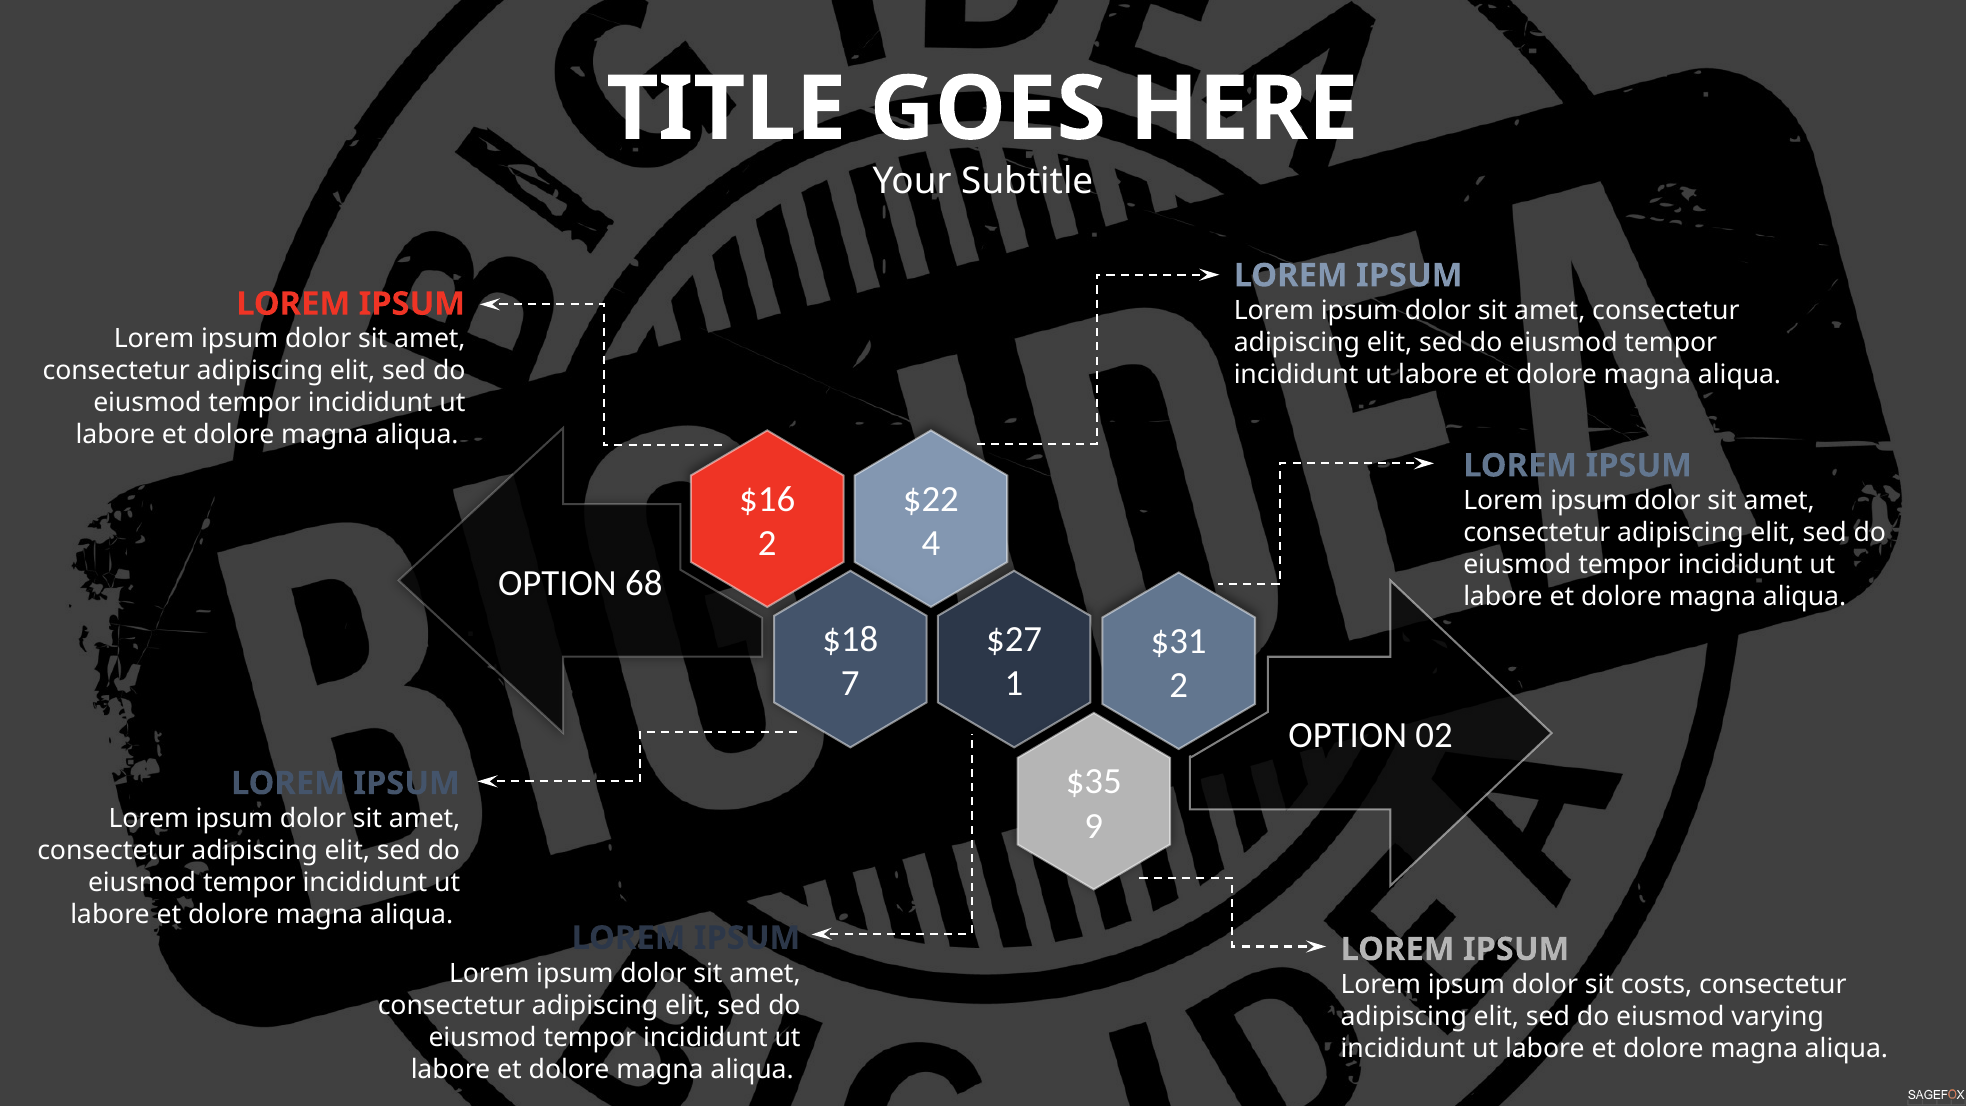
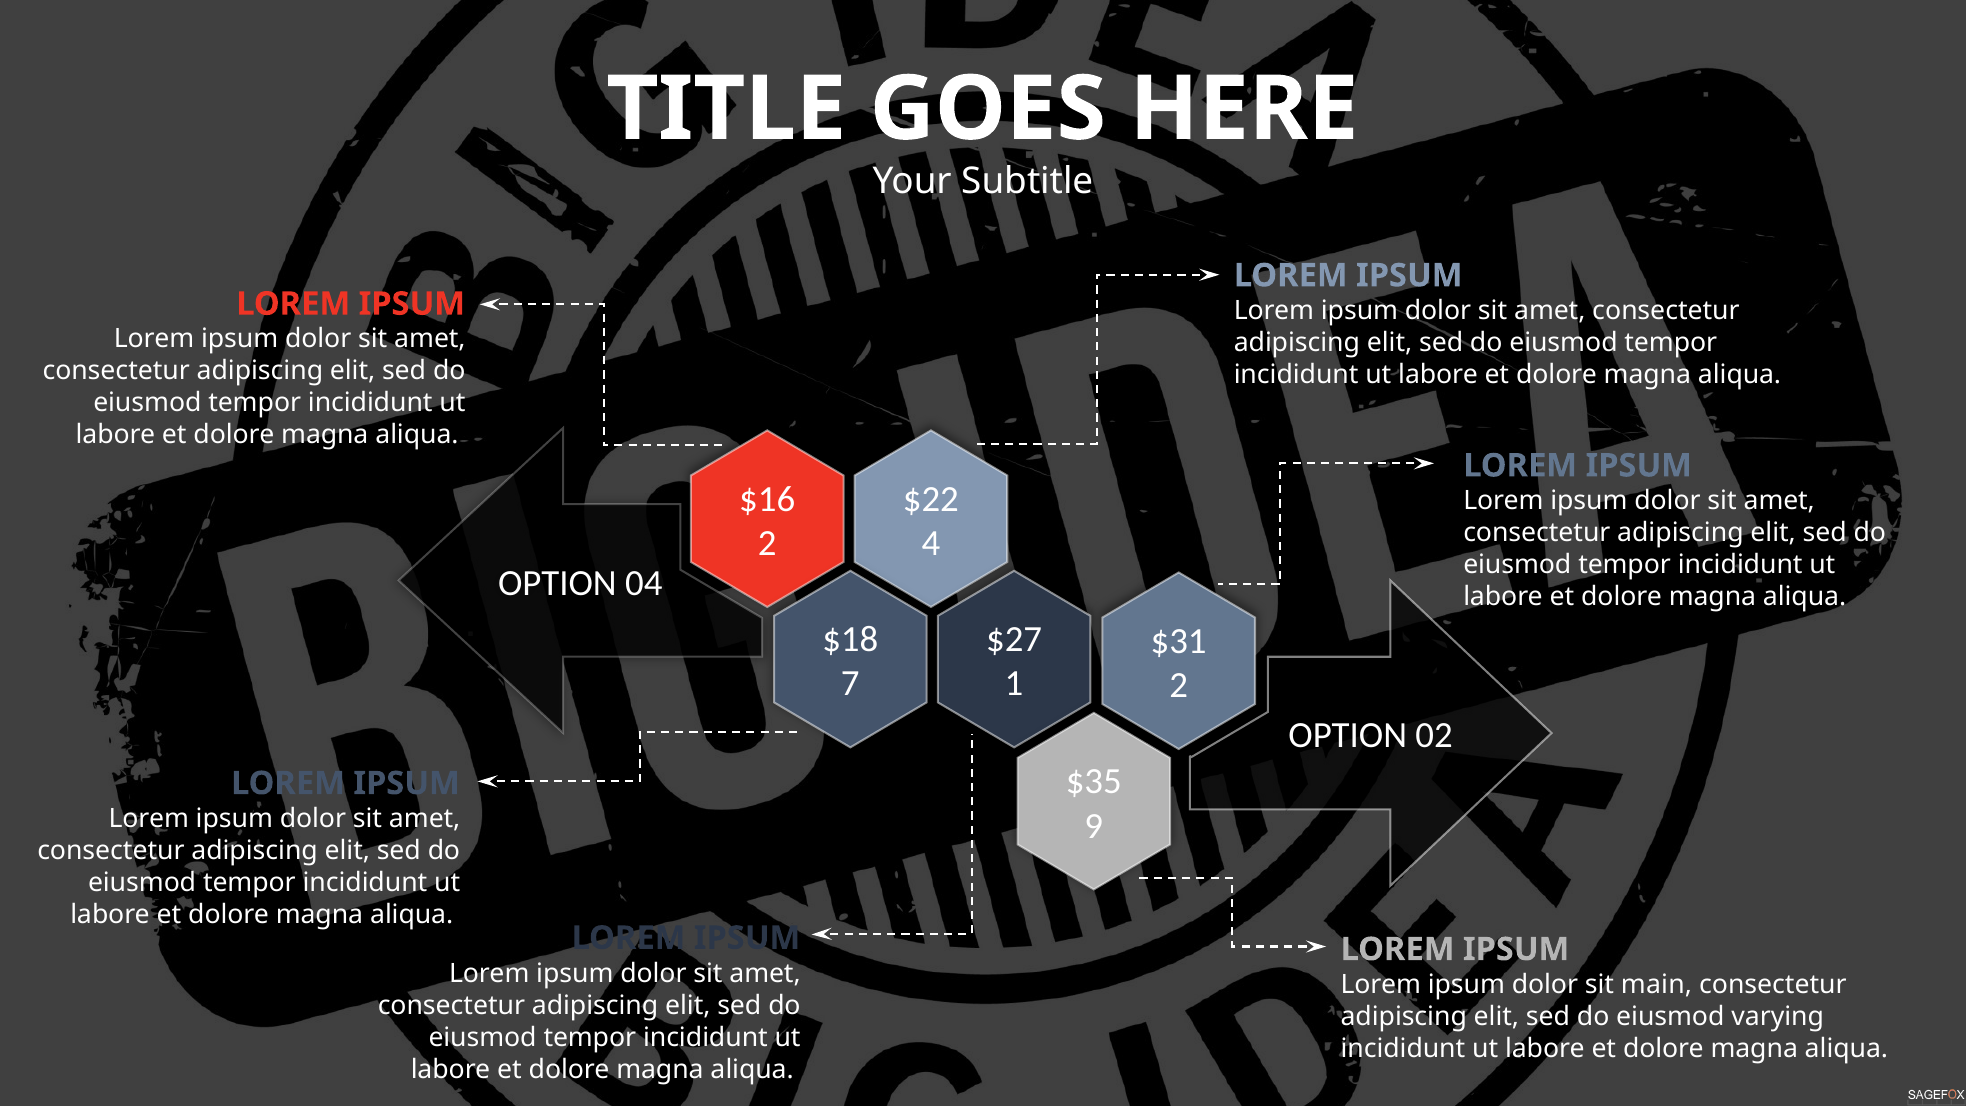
68: 68 -> 04 (644, 583)
costs: costs -> main (1656, 984)
